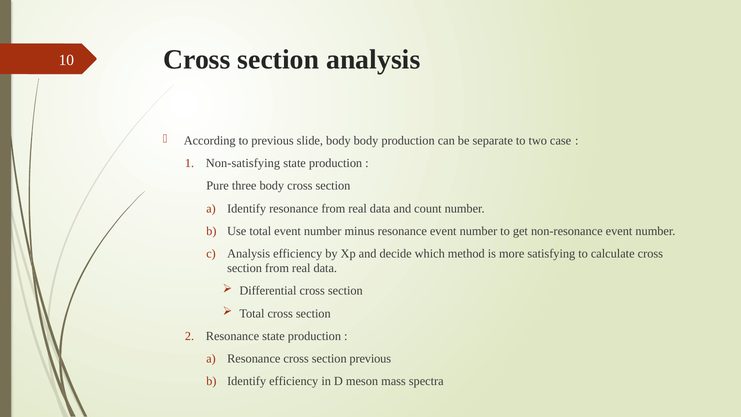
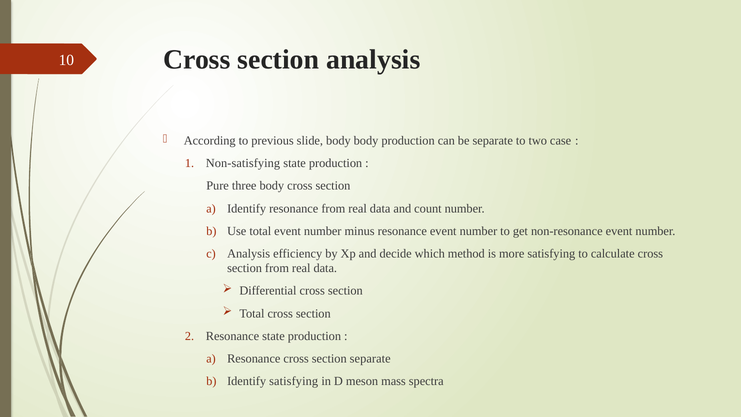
section previous: previous -> separate (370, 358)
Identify efficiency: efficiency -> satisfying (294, 381)
